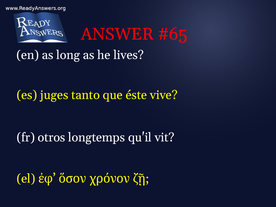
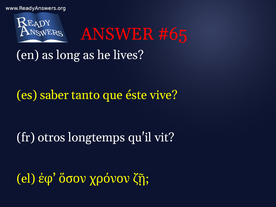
juges: juges -> saber (54, 95)
